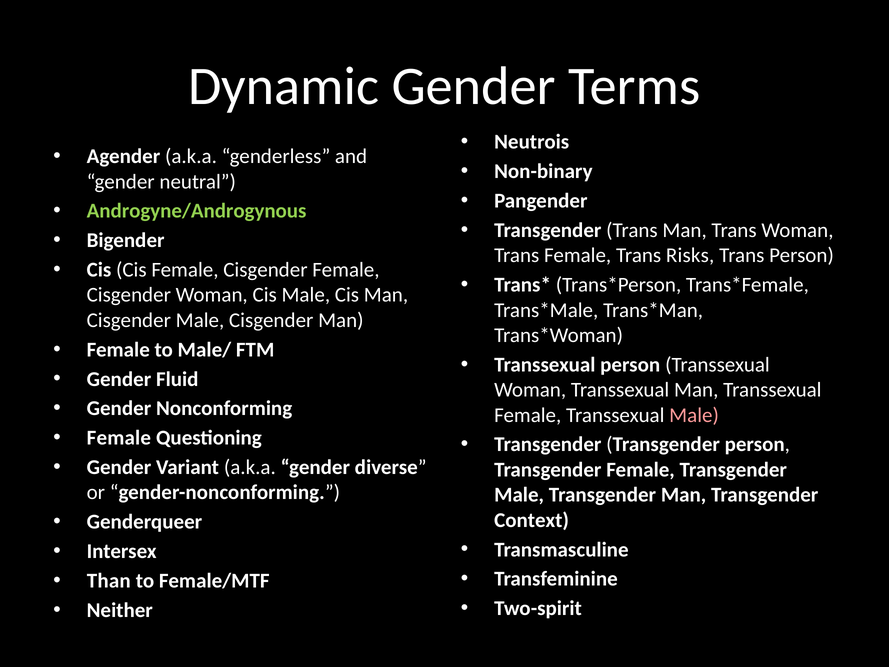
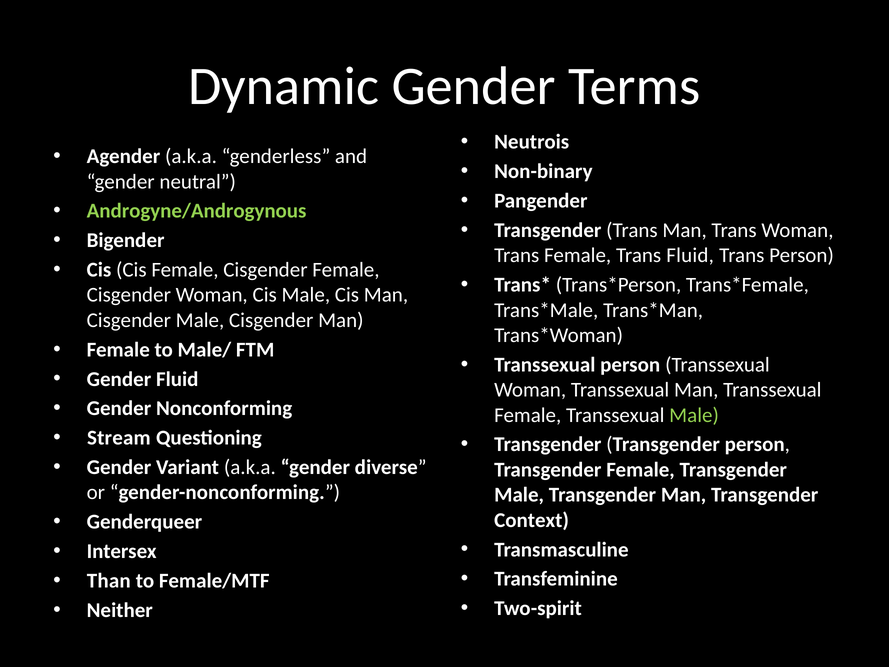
Trans Risks: Risks -> Fluid (690, 255)
Male colour: pink -> light green (694, 415)
Female: Female -> Stream (119, 438)
